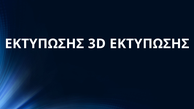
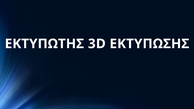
ΕΚΤΥΠΩΣΗΣ: ΕΚΤΥΠΩΣΗΣ -> ΕΚΤΥΠΩΤΗΣ (44, 44)
